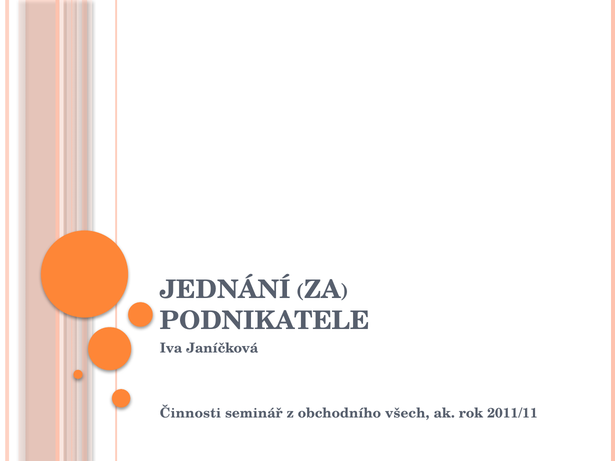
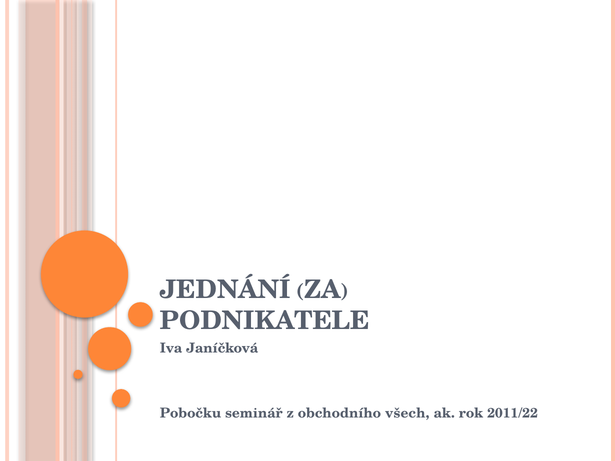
Činnosti: Činnosti -> Pobočku (191, 413)
2011/11: 2011/11 -> 2011/22 (513, 413)
